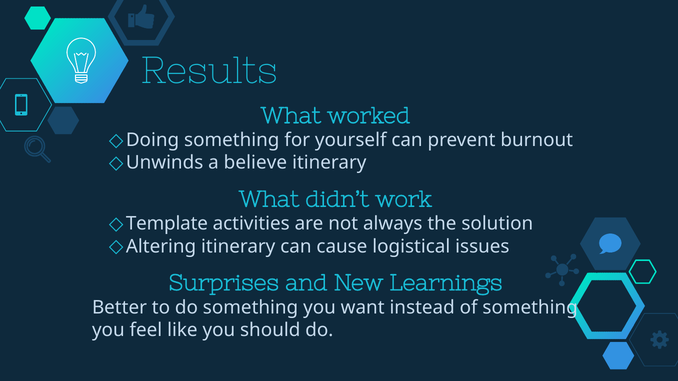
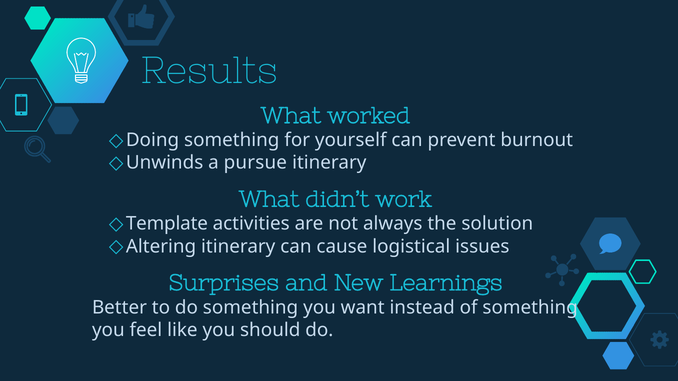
believe: believe -> pursue (255, 163)
